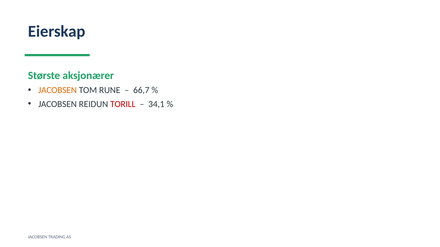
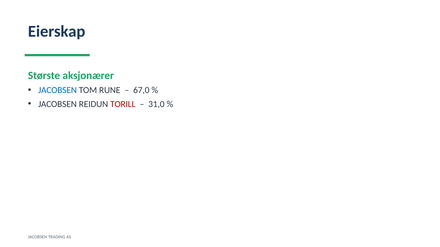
JACOBSEN colour: orange -> blue (58, 90)
66,7: 66,7 -> 67,0 (141, 90)
34,1: 34,1 -> 31,0 (156, 104)
